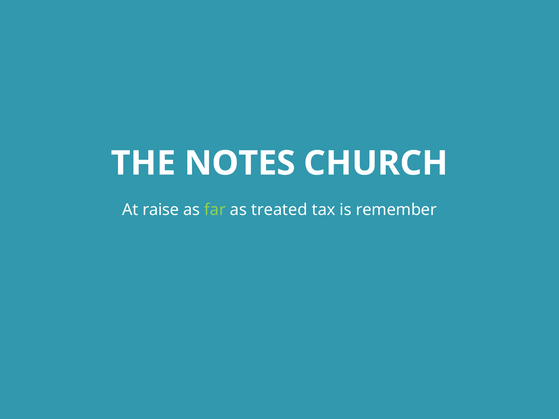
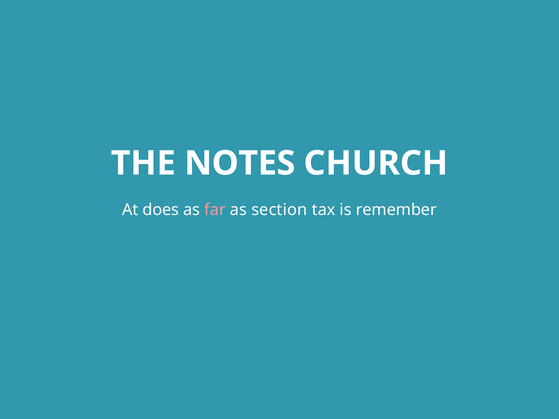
raise: raise -> does (161, 210)
far colour: light green -> pink (215, 210)
treated: treated -> section (279, 210)
